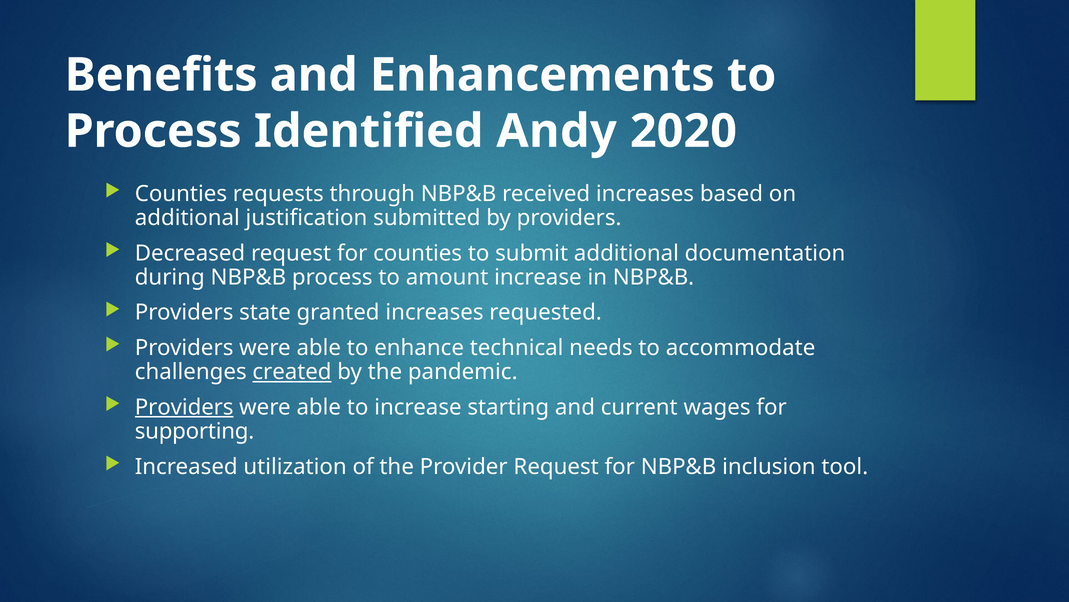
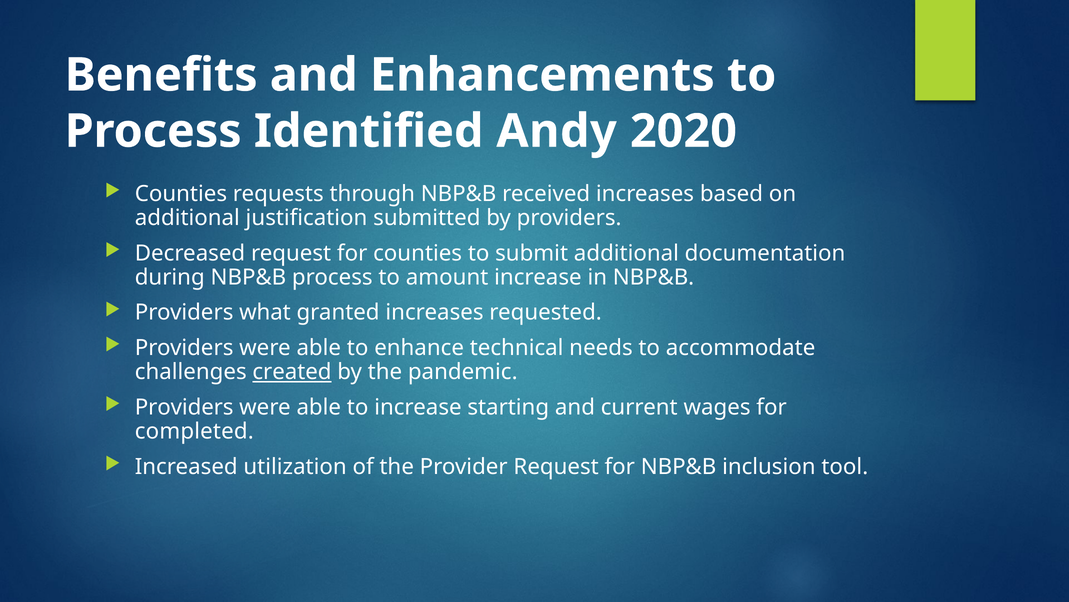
state: state -> what (265, 312)
Providers underline: present -> none (184, 407)
supporting: supporting -> completed (194, 431)
